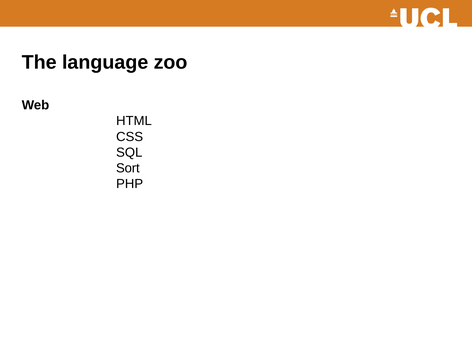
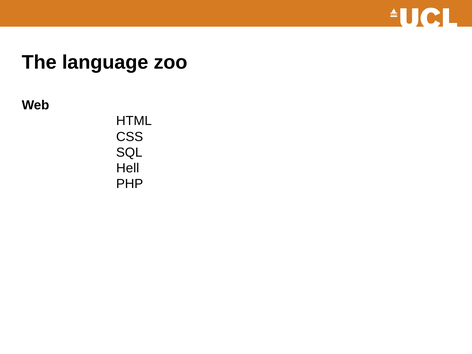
Sort: Sort -> Hell (128, 168)
